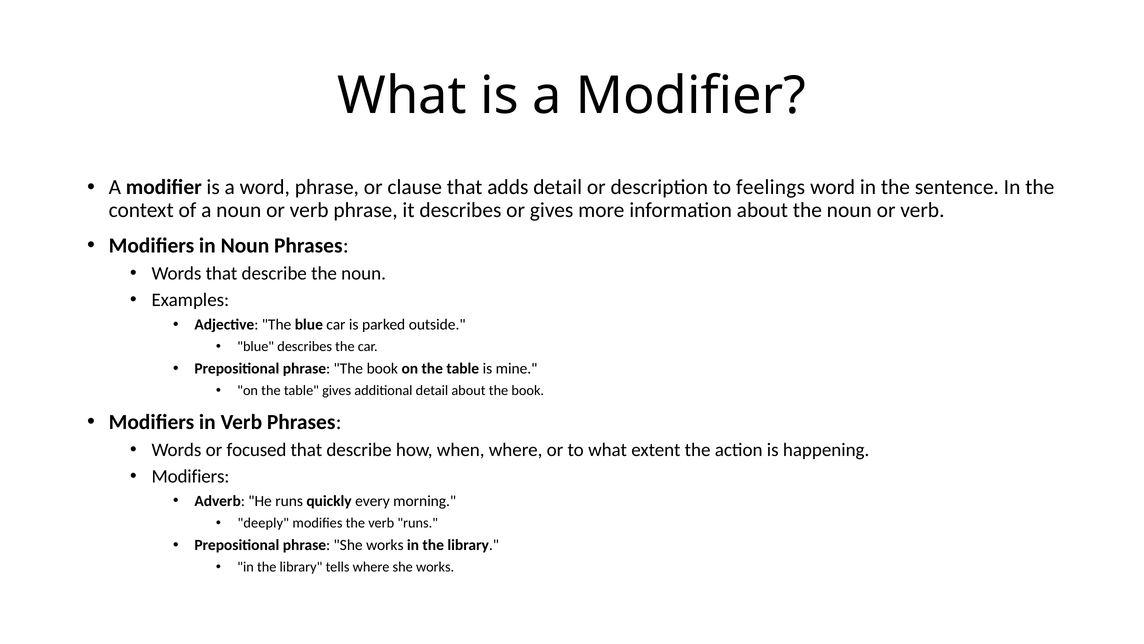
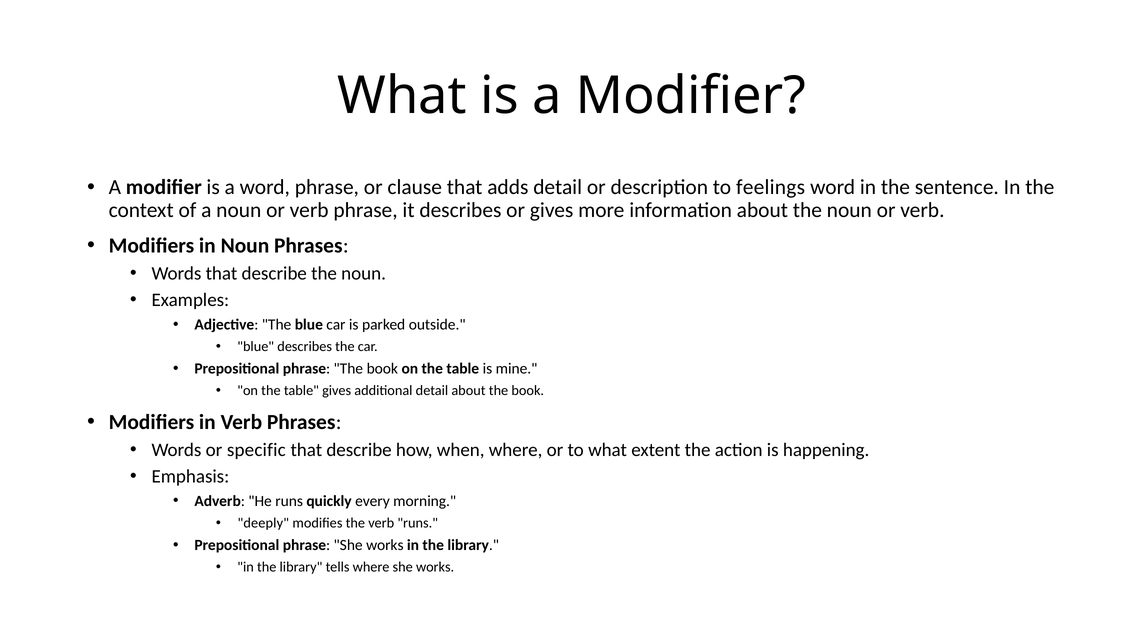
focused: focused -> specific (256, 449)
Modifiers: Modifiers -> Emphasis (190, 476)
